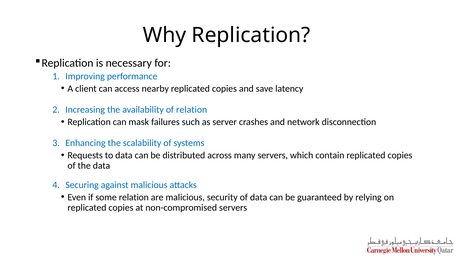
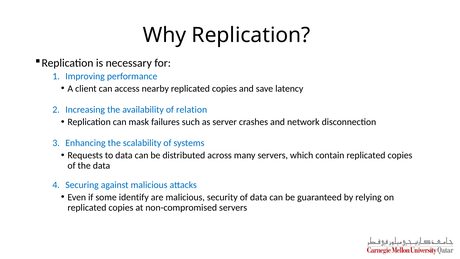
some relation: relation -> identify (134, 197)
